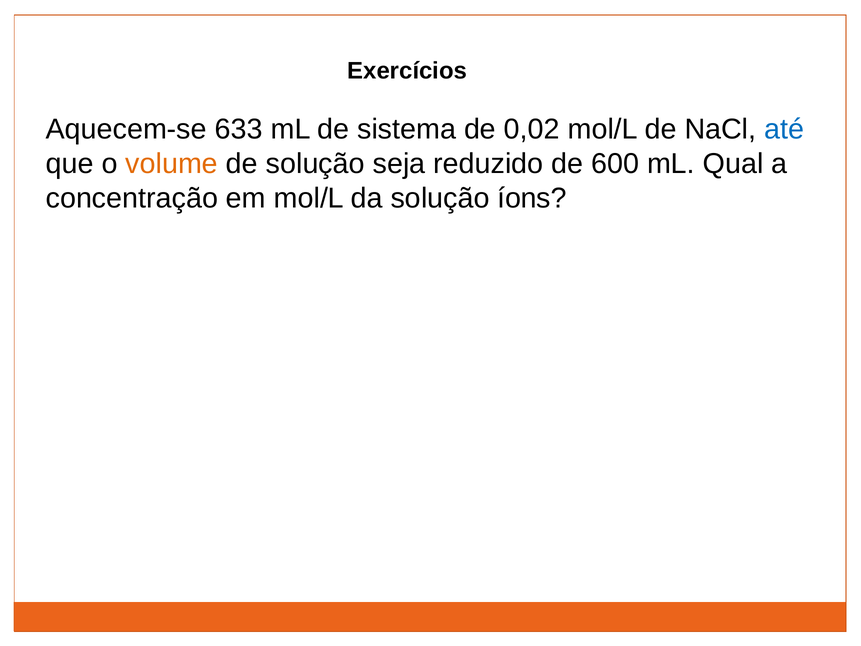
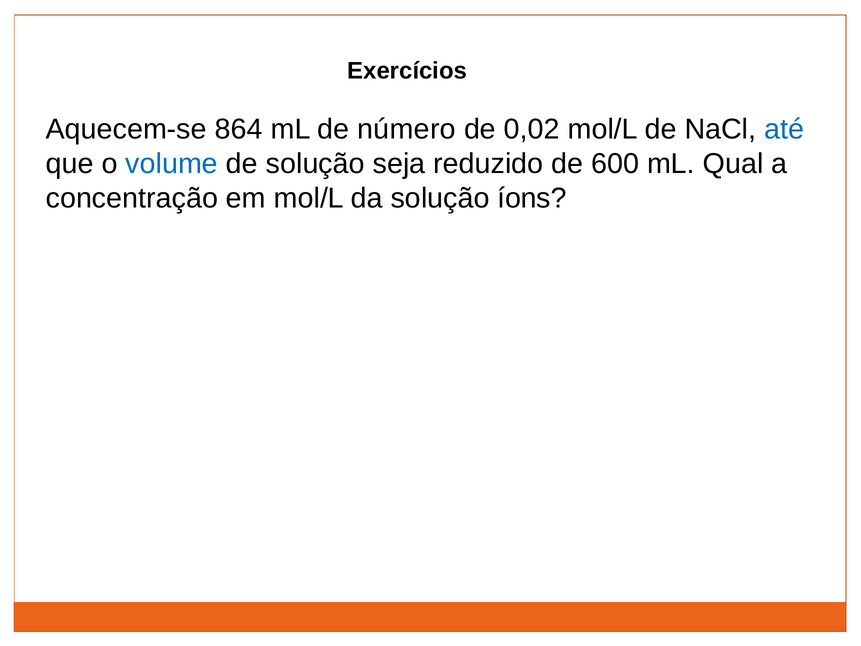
633: 633 -> 864 (239, 129)
sistema: sistema -> número (406, 129)
volume colour: orange -> blue (172, 164)
